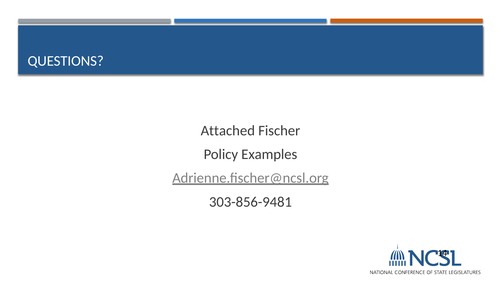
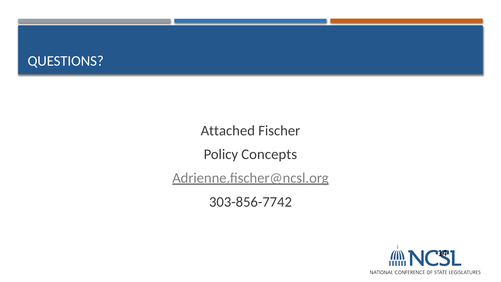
Examples: Examples -> Concepts (269, 154)
303-856-9481: 303-856-9481 -> 303-856-7742 (250, 202)
